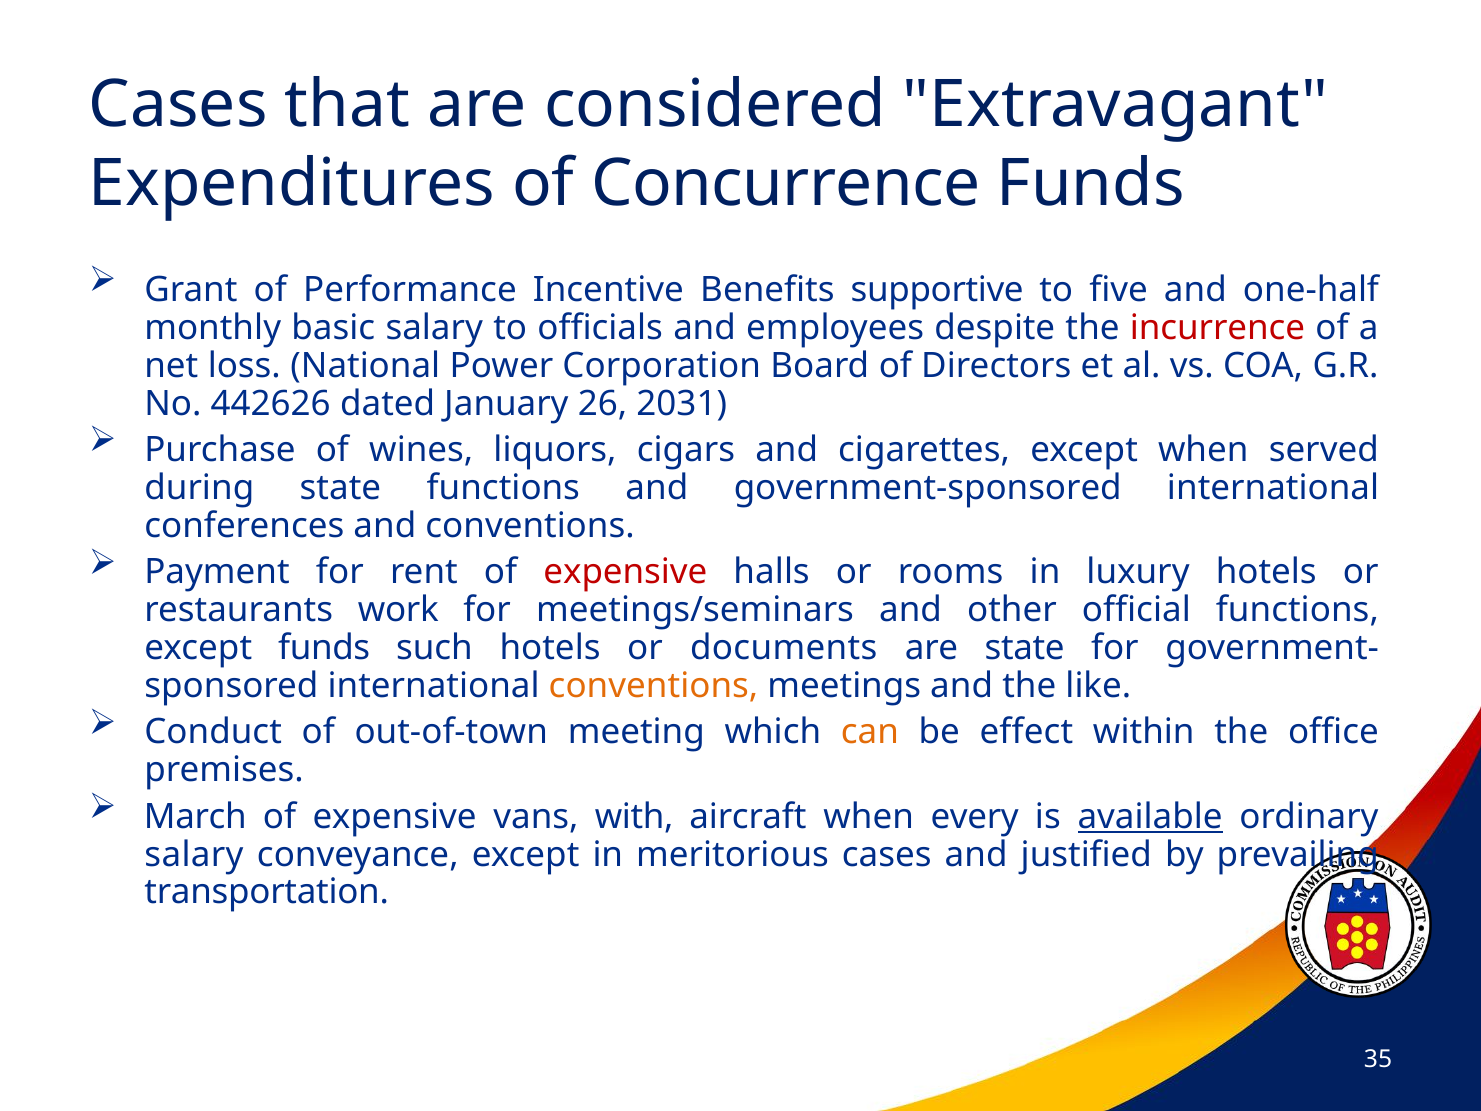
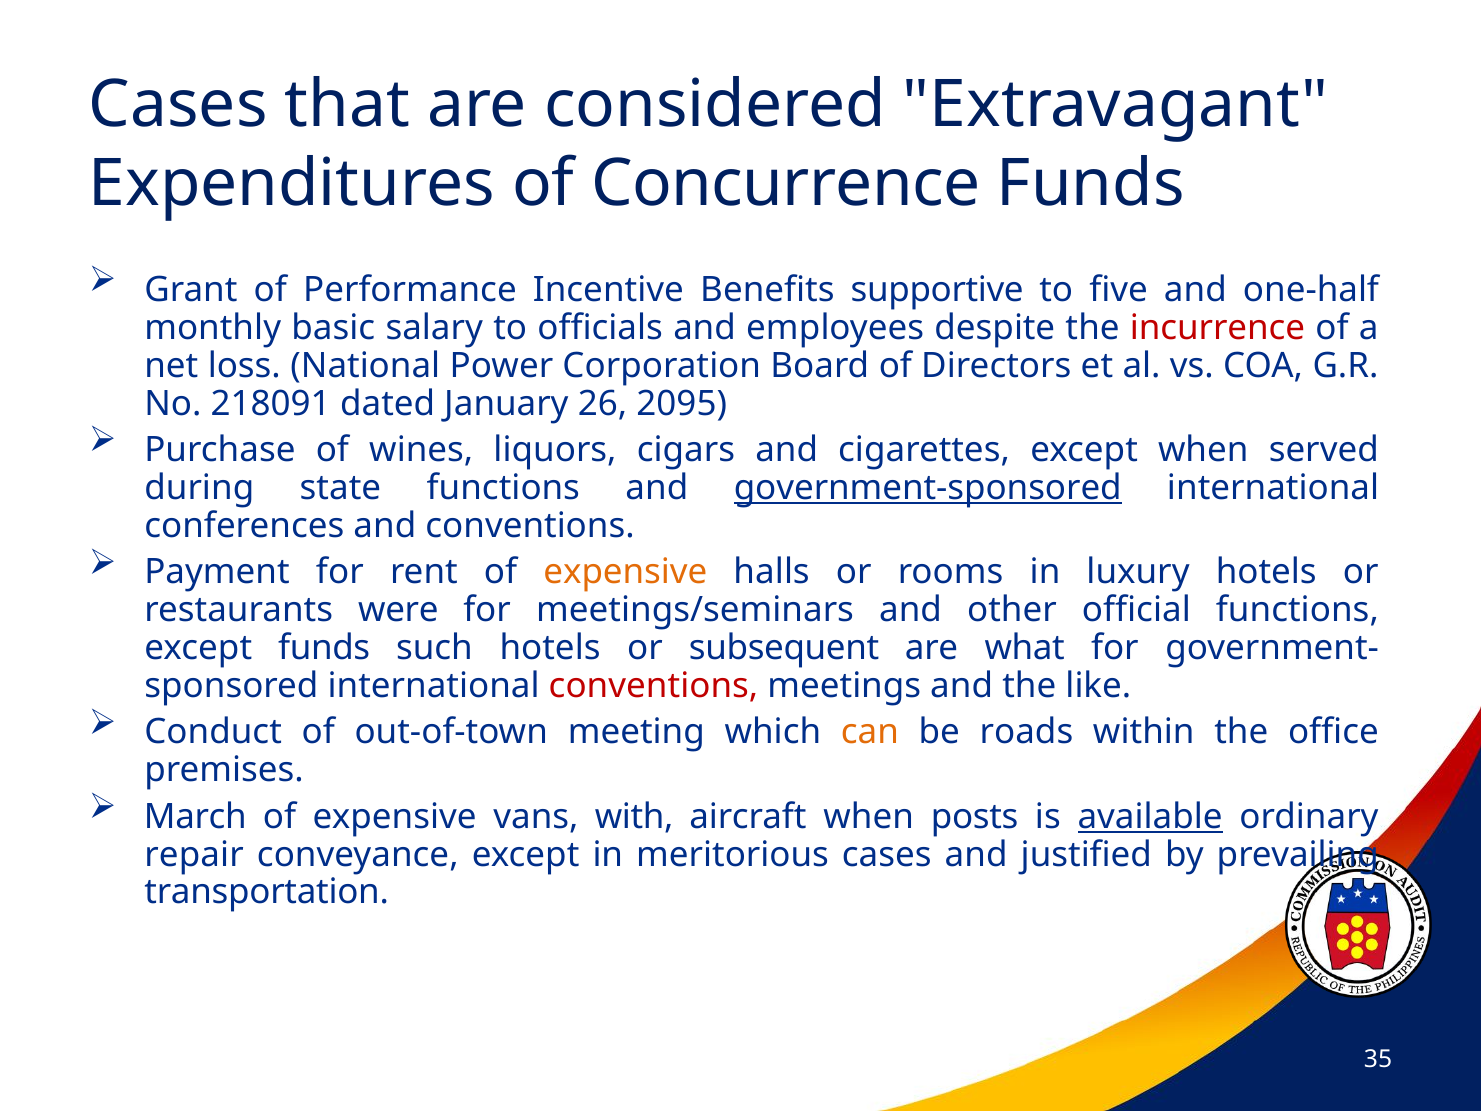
442626: 442626 -> 218091 (271, 403)
2031: 2031 -> 2095 (682, 403)
government-sponsored underline: none -> present (928, 488)
expensive colour: red -> orange (625, 572)
work: work -> were (398, 610)
documents: documents -> subsequent (784, 648)
are state: state -> what (1025, 648)
conventions colour: orange -> red (654, 686)
effect: effect -> roads (1026, 732)
every: every -> posts (975, 817)
salary: salary -> repair (194, 854)
